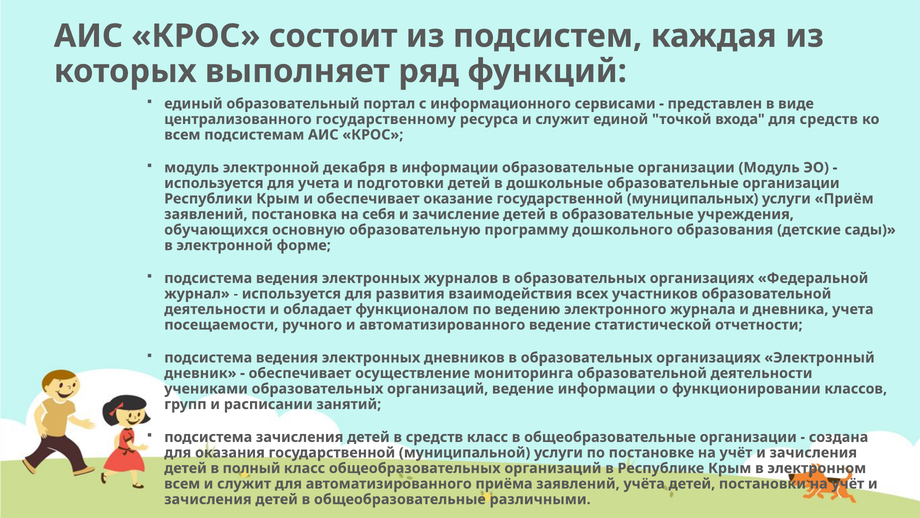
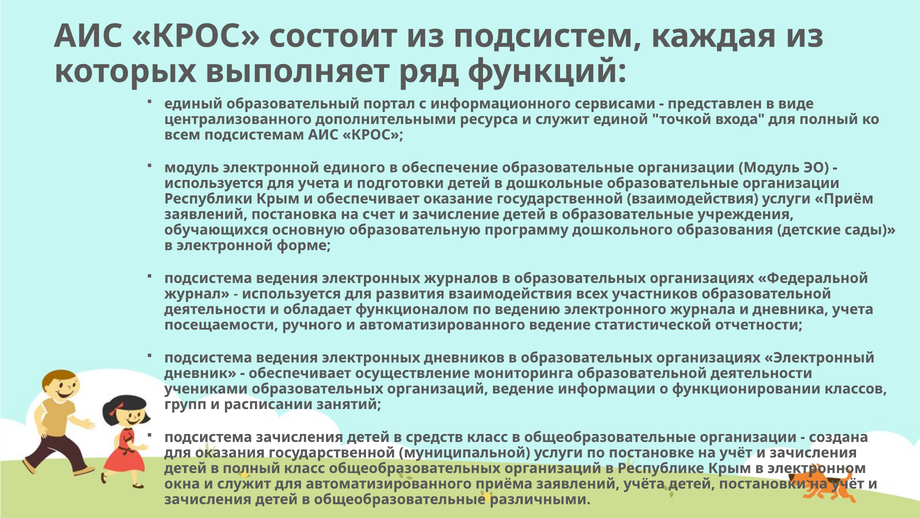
государственному: государственному -> дополнительными (386, 119)
для средств: средств -> полный (829, 119)
декабря: декабря -> единого (354, 167)
в информации: информации -> обеспечение (450, 167)
государственной муниципальных: муниципальных -> взаимодействия (693, 199)
себя: себя -> счет (379, 214)
всем: всем -> окна (182, 483)
